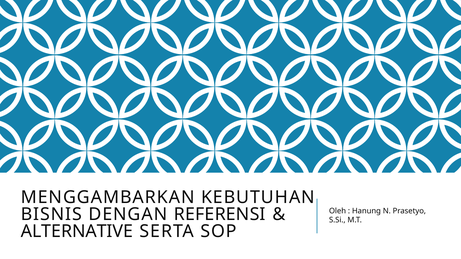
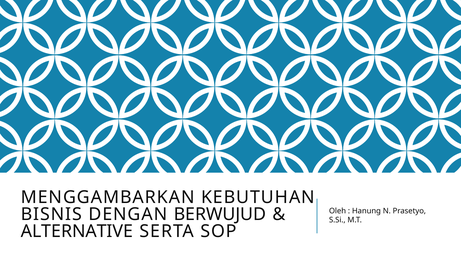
REFERENSI: REFERENSI -> BERWUJUD (220, 214)
